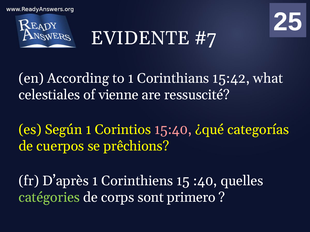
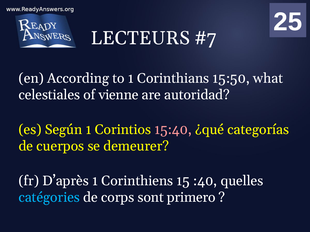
EVIDENTE: EVIDENTE -> LECTEURS (140, 38)
15:42: 15:42 -> 15:50 (231, 78)
ressuscité: ressuscité -> autoridad (197, 95)
prêchions: prêchions -> demeurer (136, 146)
catégories colour: light green -> light blue (49, 198)
